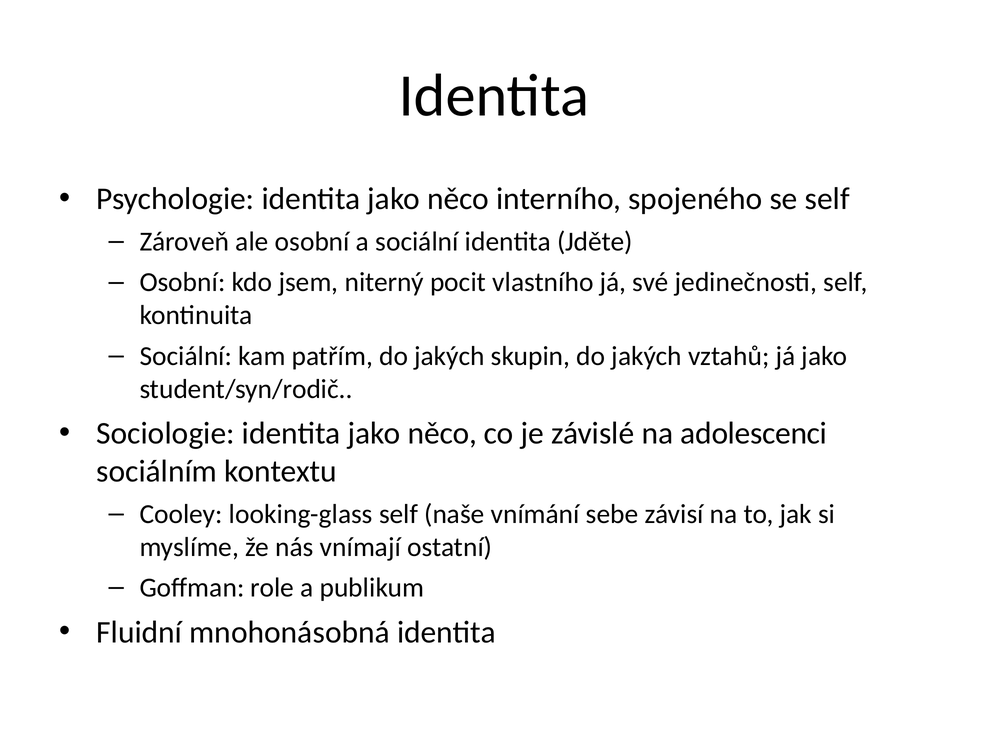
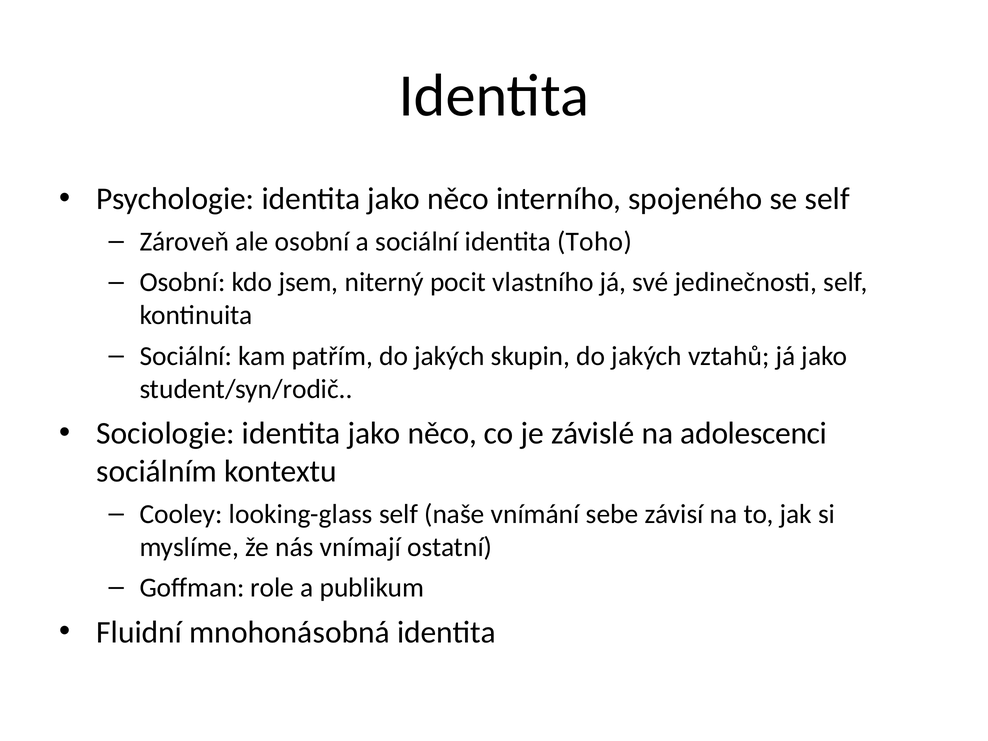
Jděte: Jděte -> Toho (595, 242)
